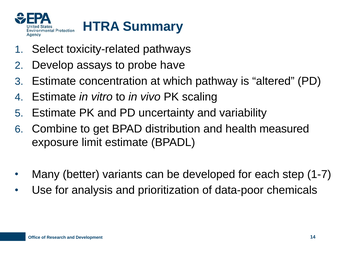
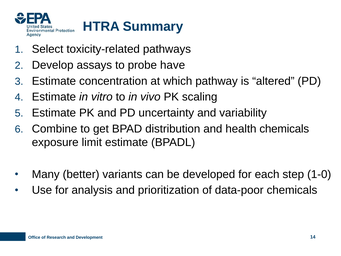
health measured: measured -> chemicals (284, 129)
1-7: 1-7 -> 1-0 (319, 174)
